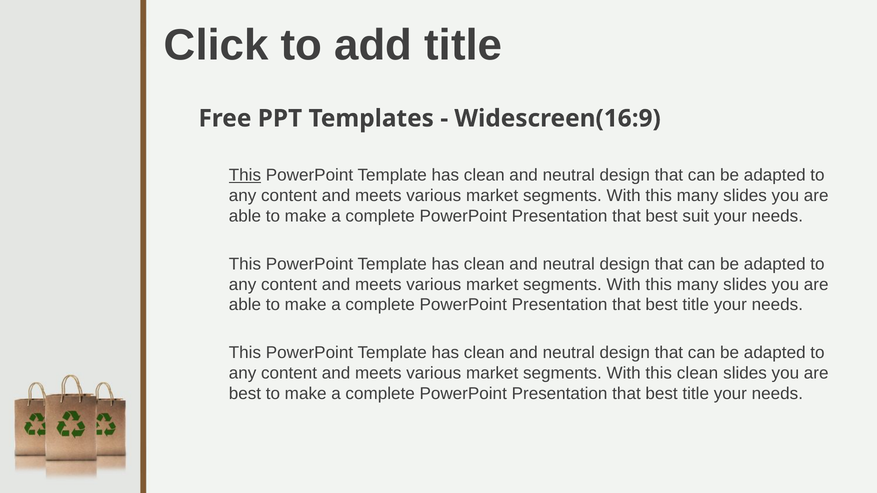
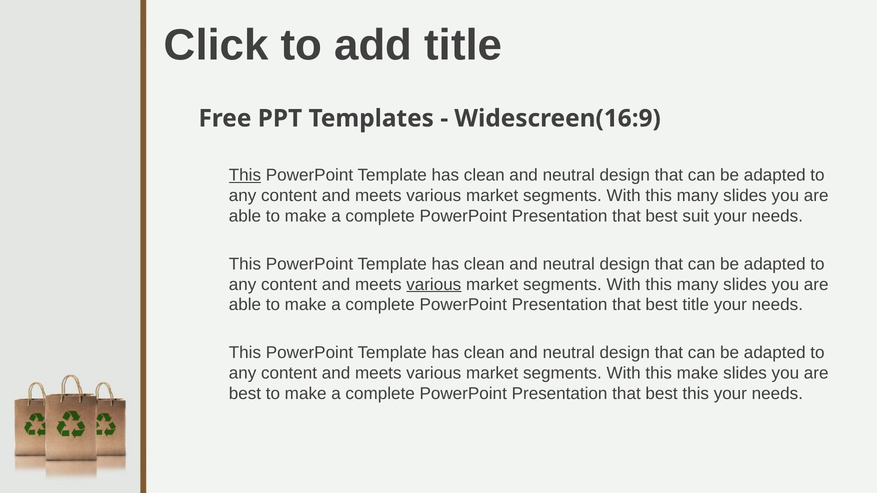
various underline: none -> present (434, 285)
this clean: clean -> make (698, 373)
title: title -> this (696, 394)
